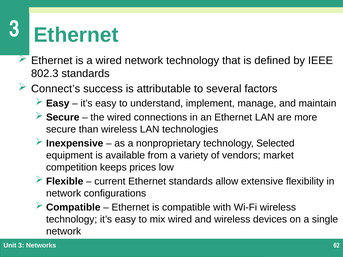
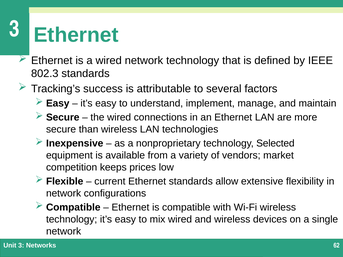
Connect’s: Connect’s -> Tracking’s (56, 89)
